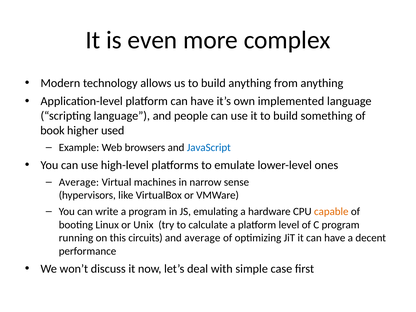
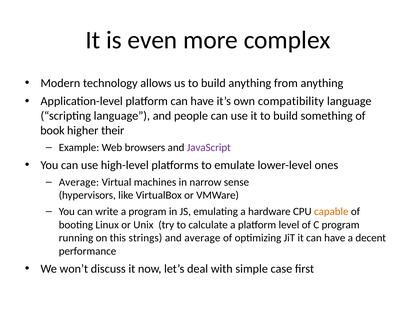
implemented: implemented -> compatibility (291, 101)
used: used -> their (113, 130)
JavaScript colour: blue -> purple (209, 147)
circuits: circuits -> strings (145, 238)
